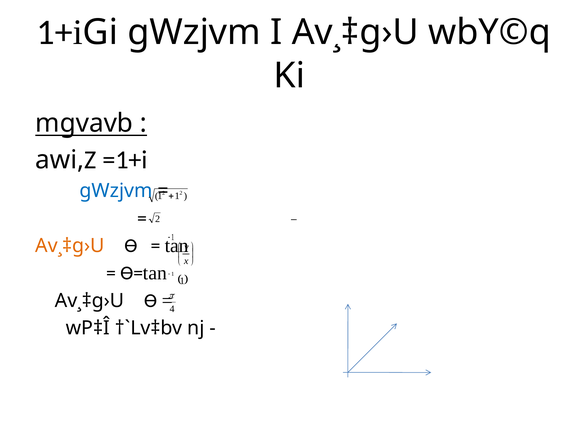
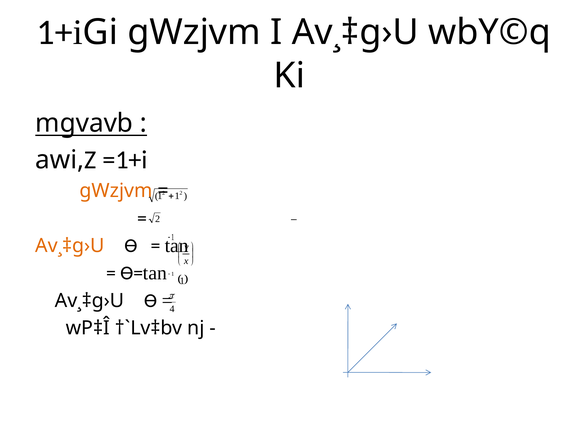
gWzjvm colour: blue -> orange (116, 191)
